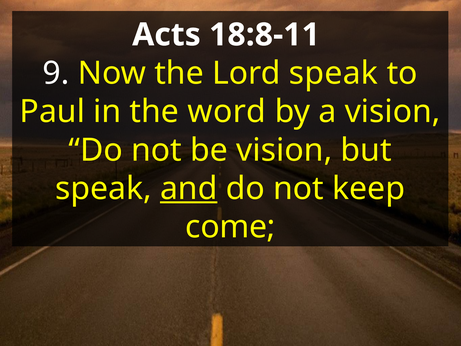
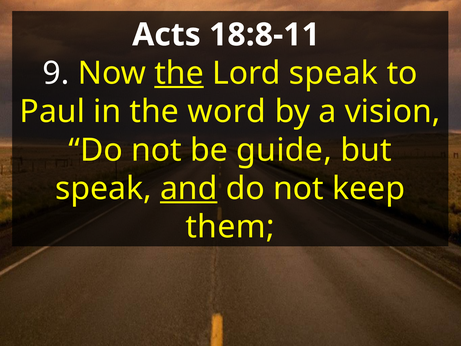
the underline: none -> present (179, 73)
be vision: vision -> guide (284, 150)
come: come -> them (230, 227)
